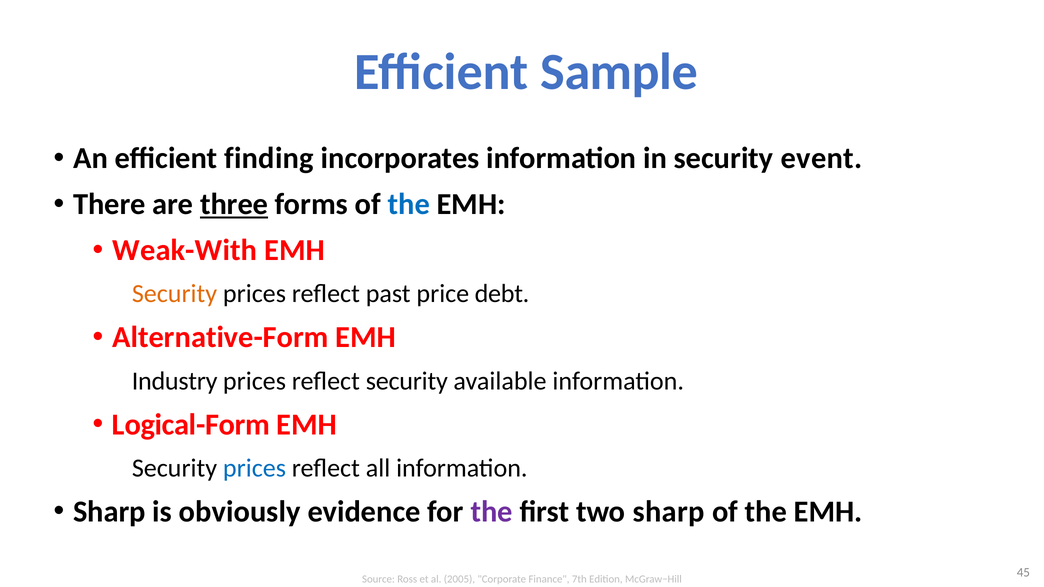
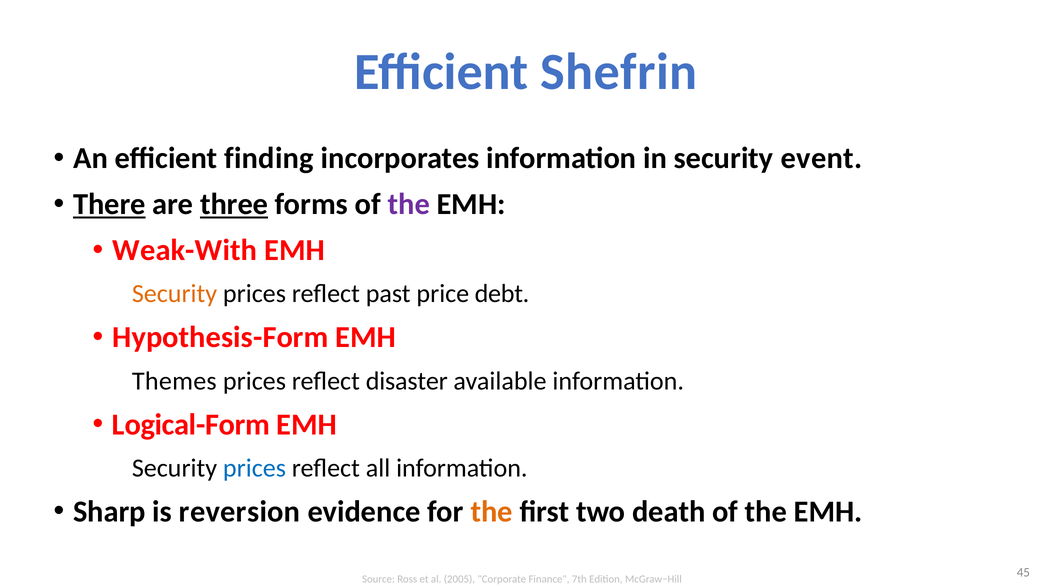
Sample: Sample -> Shefrin (619, 72)
There underline: none -> present (109, 204)
the colour: blue -> purple (409, 204)
Alternative-Form: Alternative-Form -> Hypothesis-Form (220, 337)
Industry: Industry -> Themes (174, 381)
reflect security: security -> disaster (407, 381)
obviously: obviously -> reversion (240, 512)
the colour: purple -> orange (492, 512)
two sharp: sharp -> death (669, 512)
